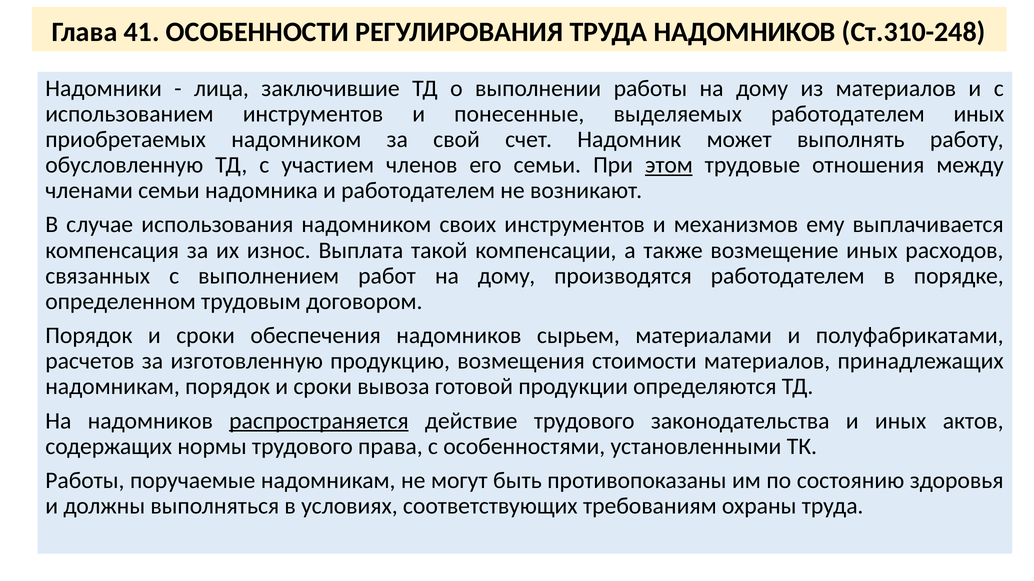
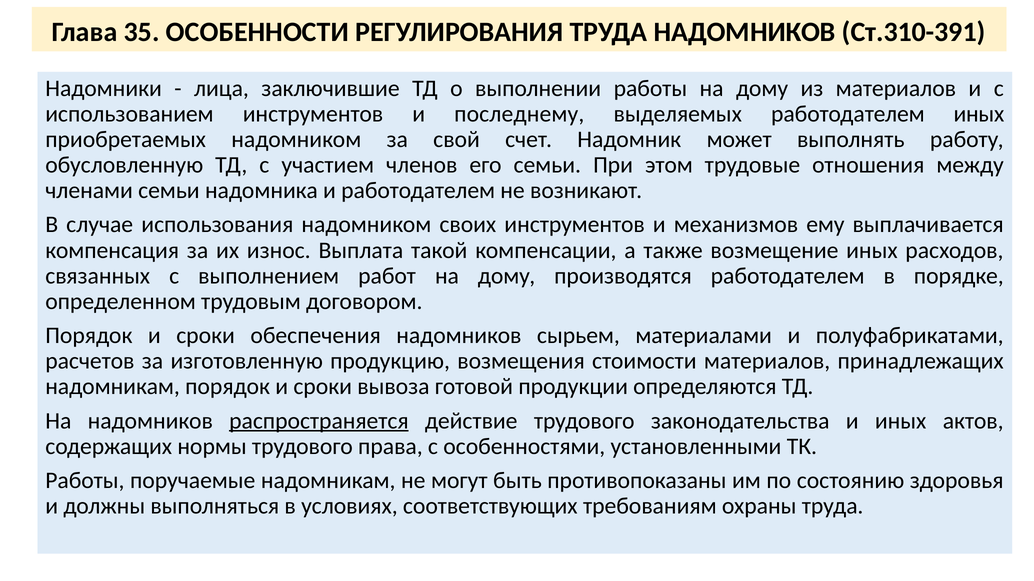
41: 41 -> 35 (142, 32)
Ст.310-248: Ст.310-248 -> Ст.310-391 (914, 32)
понесенные: понесенные -> последнему (519, 114)
этом underline: present -> none (669, 165)
